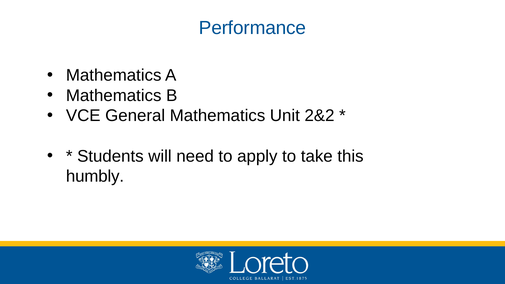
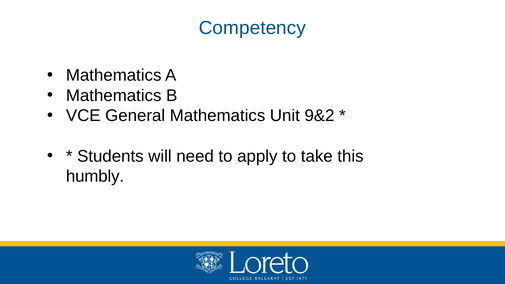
Performance: Performance -> Competency (252, 28)
2&2: 2&2 -> 9&2 (319, 116)
